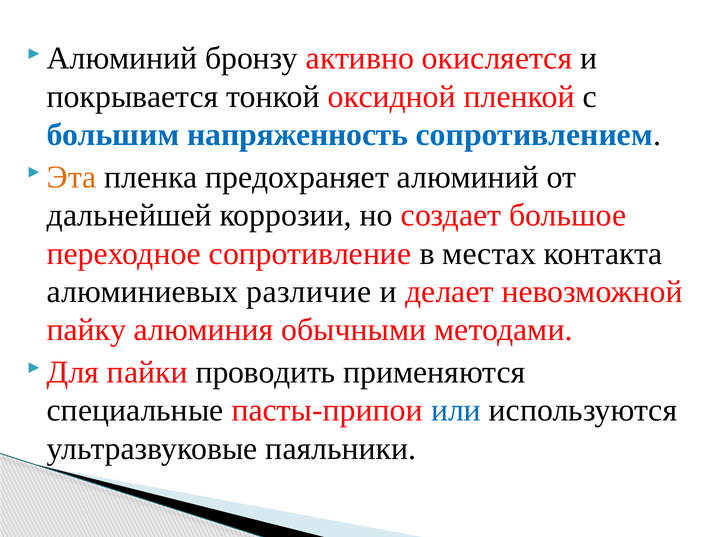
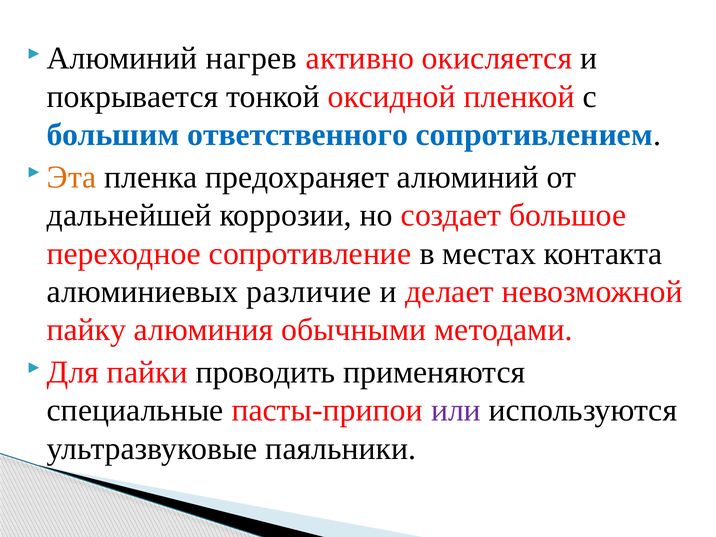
бронзу: бронзу -> нагрев (251, 58)
напряженность: напряженность -> ответственного (298, 135)
или colour: blue -> purple (456, 410)
